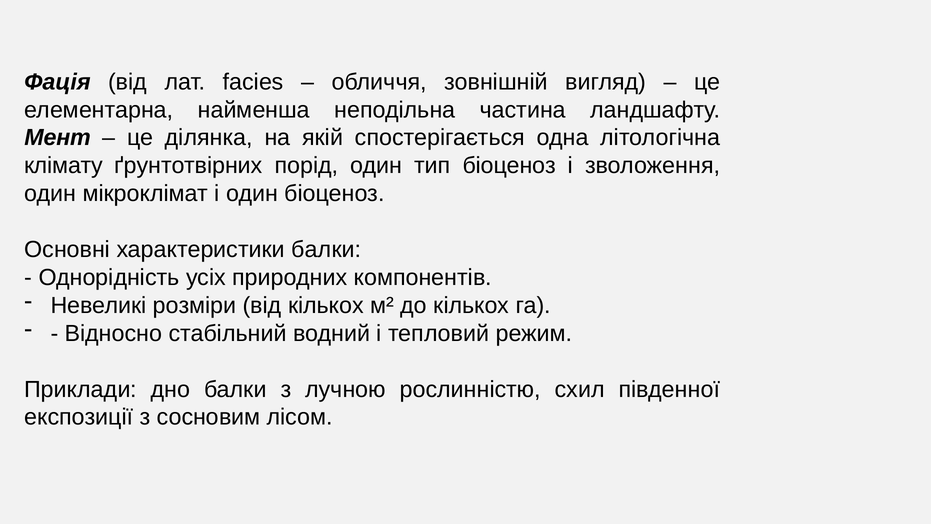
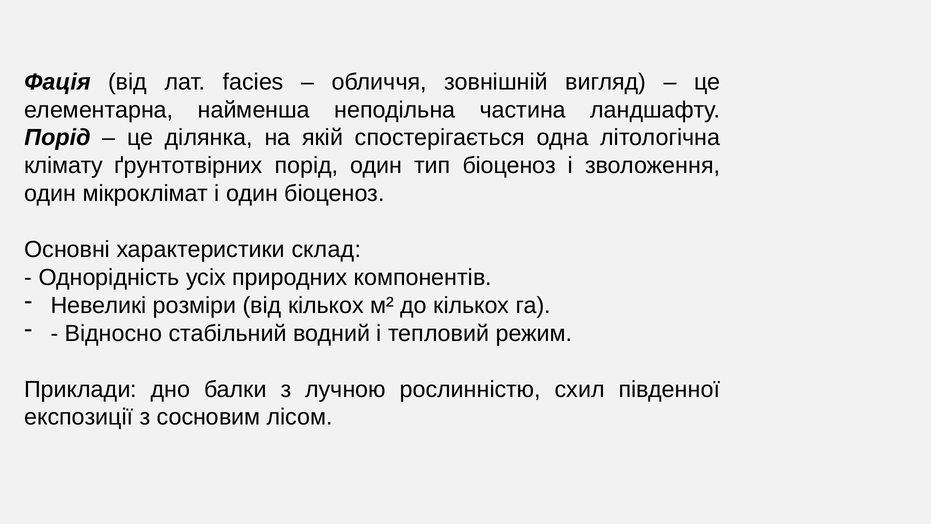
Мент: Мент -> Порід (57, 138)
характеристики балки: балки -> склад (326, 249)
